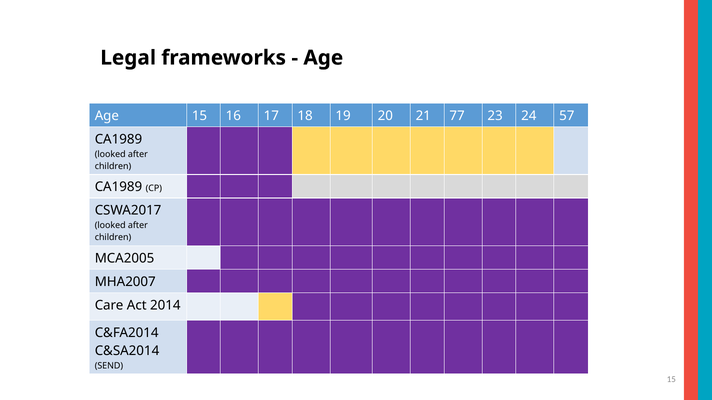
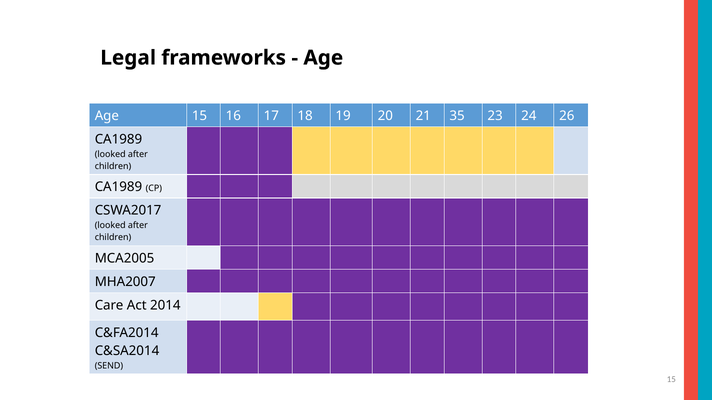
77: 77 -> 35 (457, 116)
57: 57 -> 26 (567, 116)
